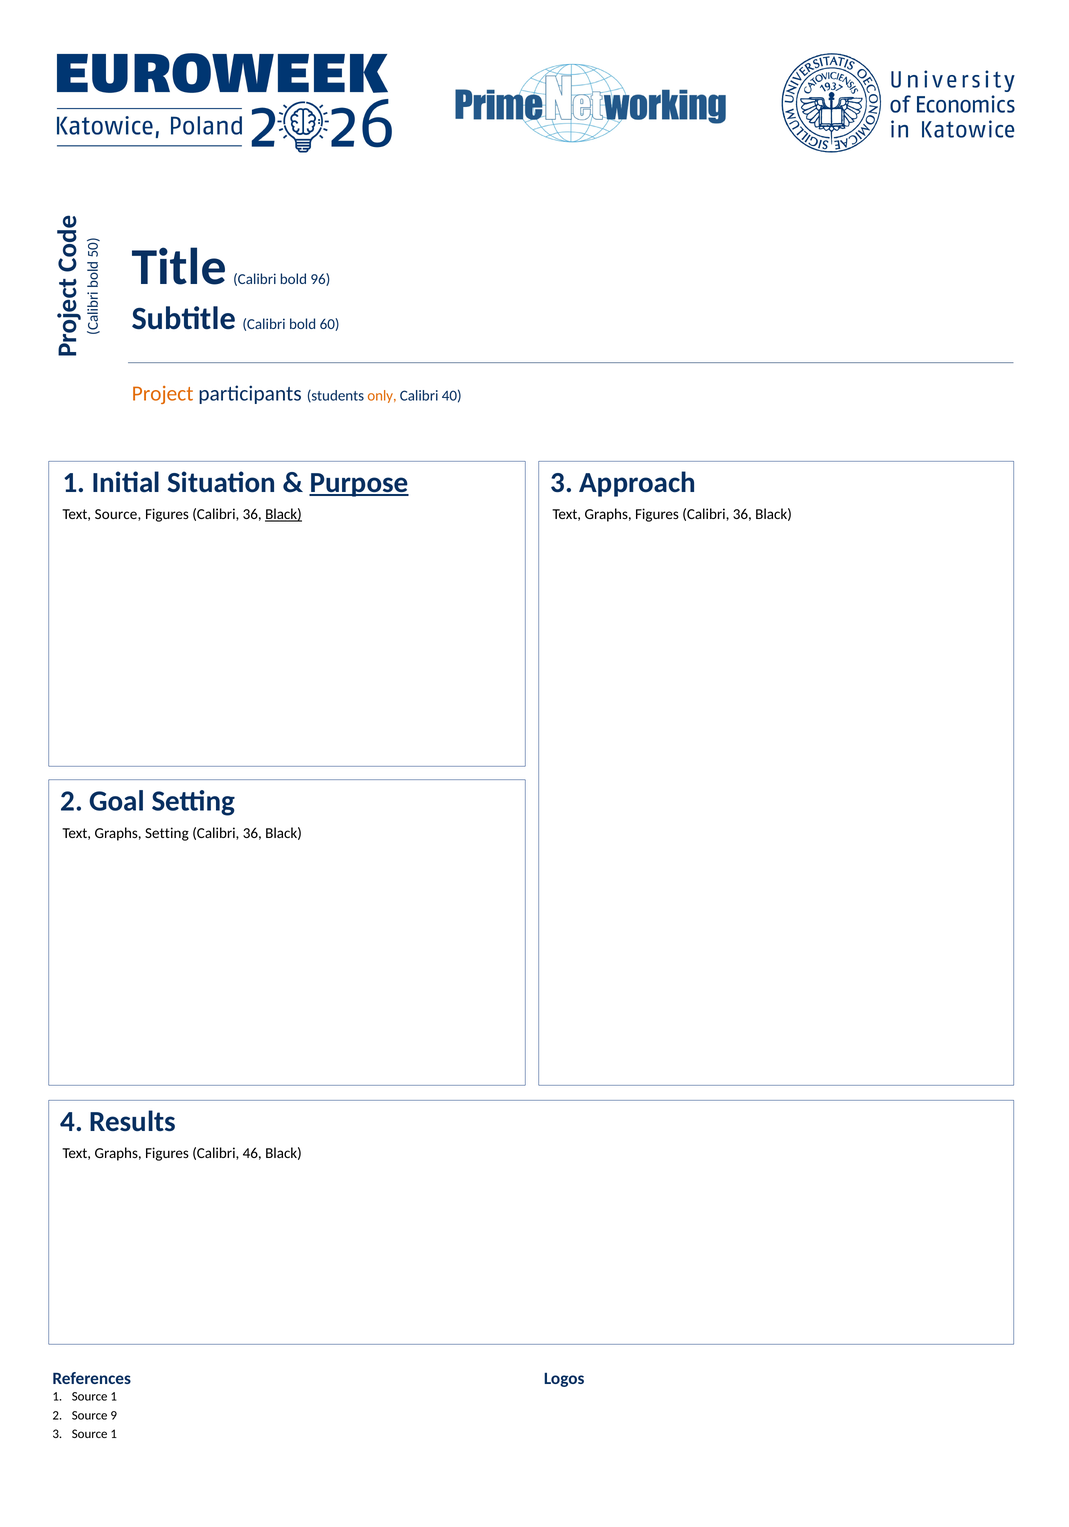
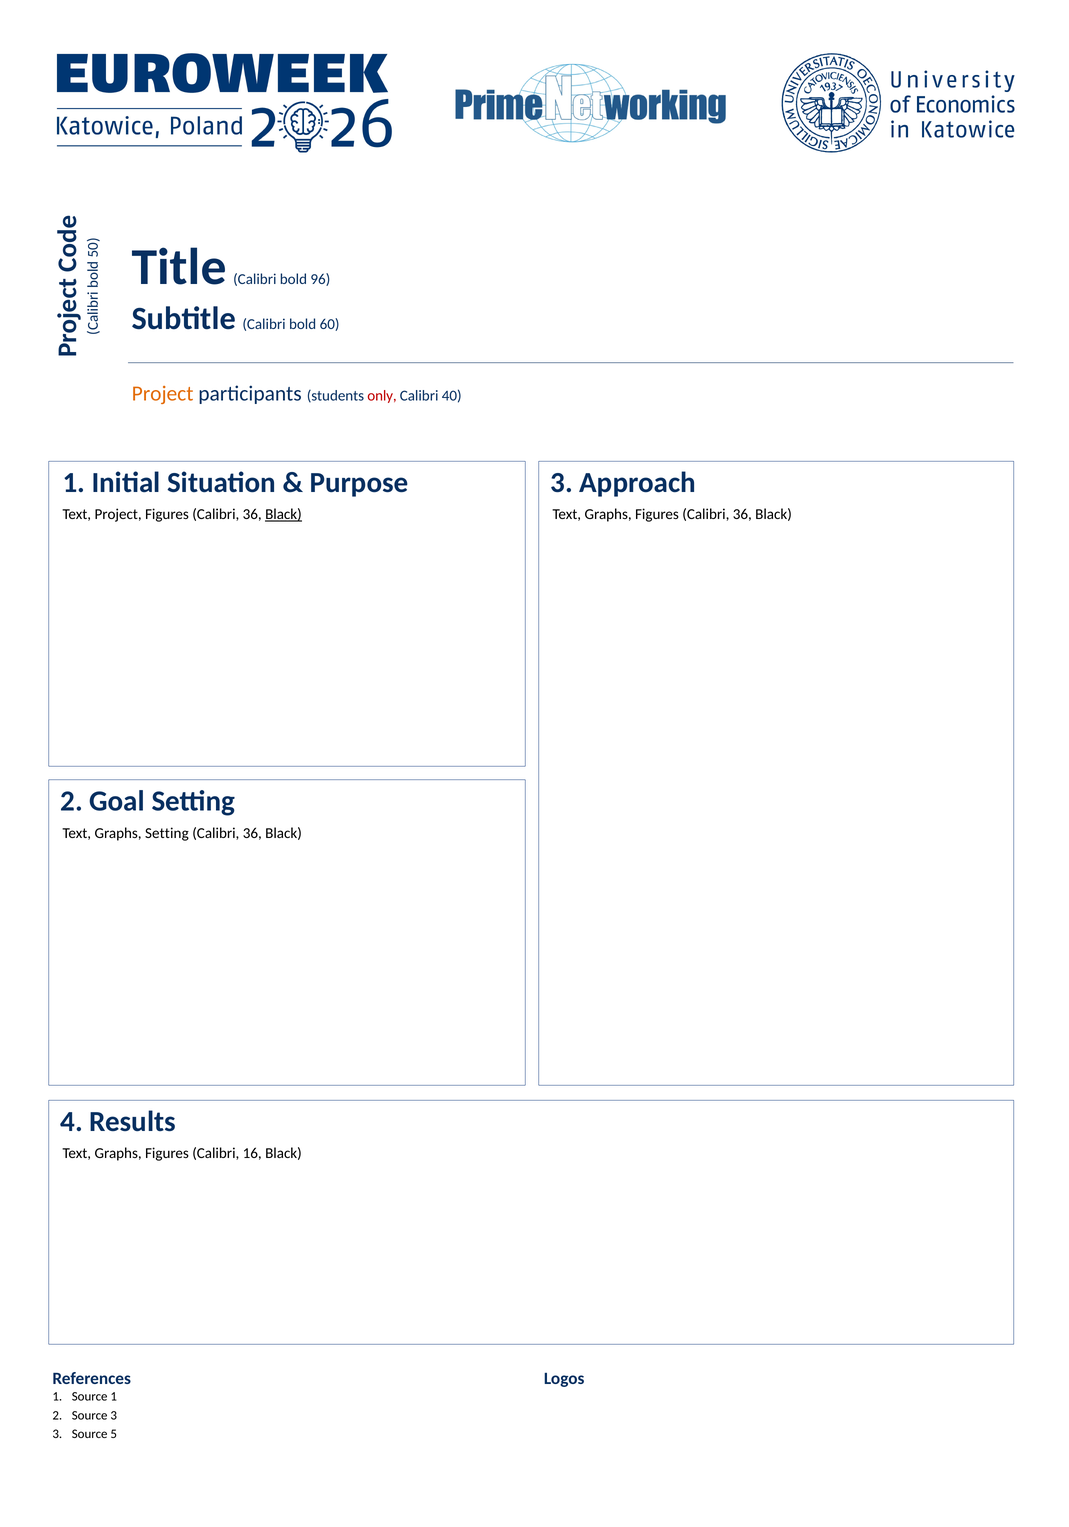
only colour: orange -> red (382, 396)
Purpose underline: present -> none (359, 483)
Text Source: Source -> Project (118, 514)
46: 46 -> 16 (252, 1154)
Source 9: 9 -> 3 (114, 1415)
3 Source 1: 1 -> 5 (114, 1434)
